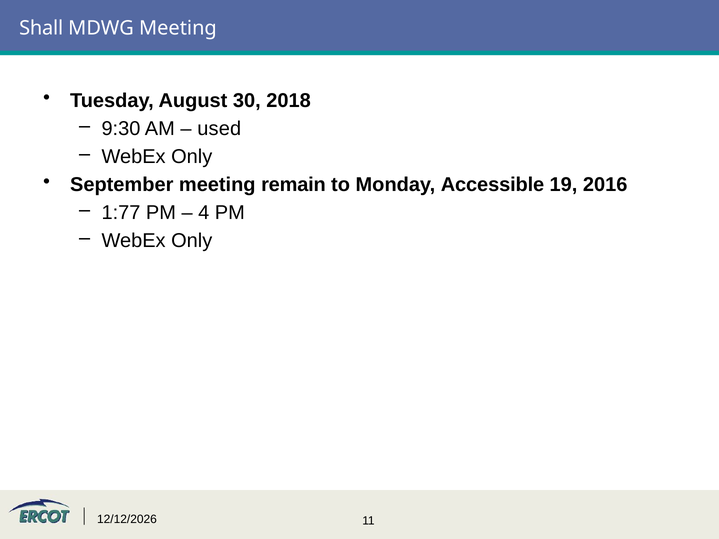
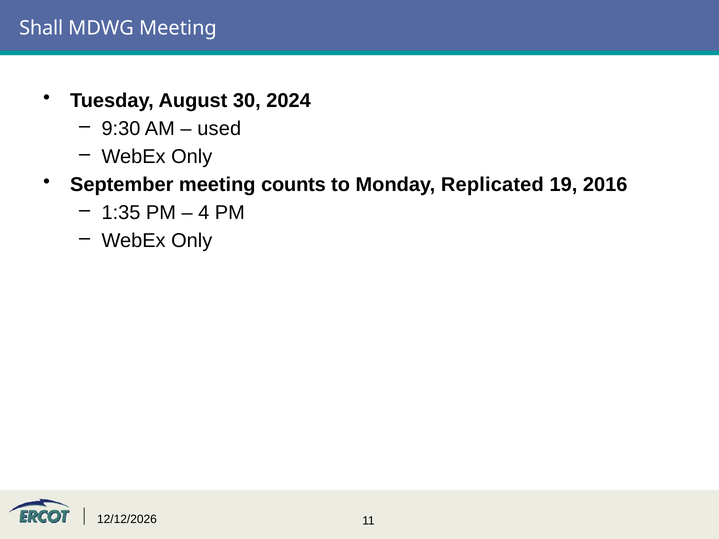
2018: 2018 -> 2024 (289, 101)
remain: remain -> counts (293, 185)
Accessible: Accessible -> Replicated (492, 185)
1:77: 1:77 -> 1:35 (121, 213)
